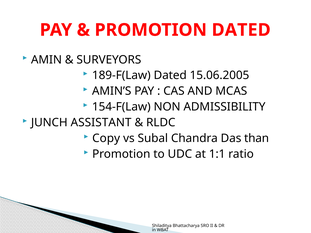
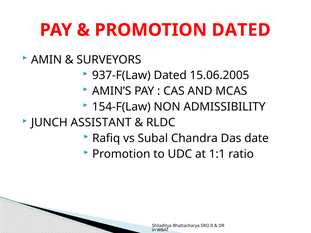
189-F(Law: 189-F(Law -> 937-F(Law (121, 75)
Copy: Copy -> Rafiq (106, 138)
than: than -> date (257, 138)
